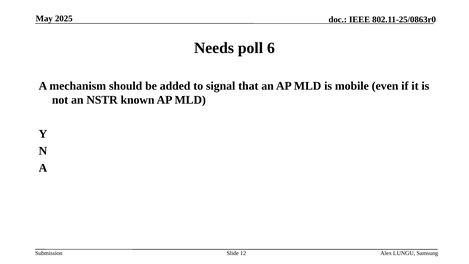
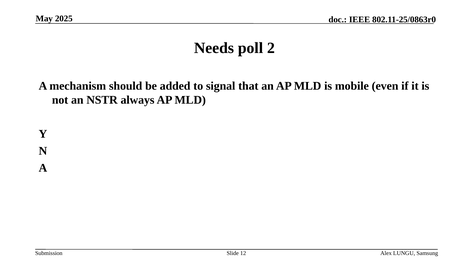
6: 6 -> 2 (271, 48)
known: known -> always (138, 100)
